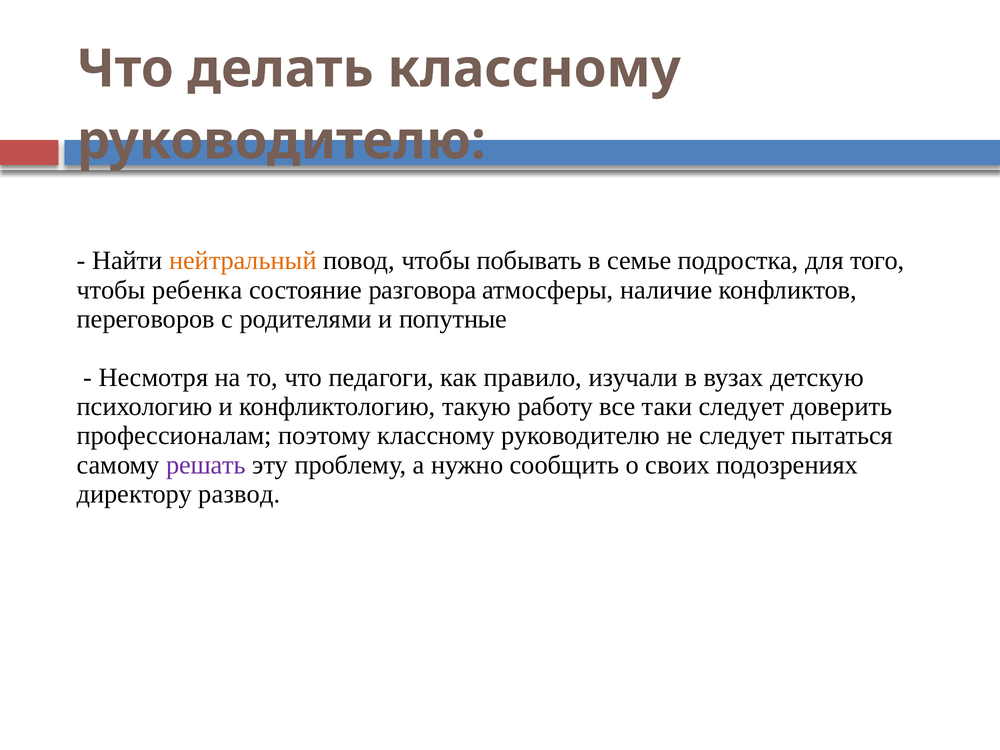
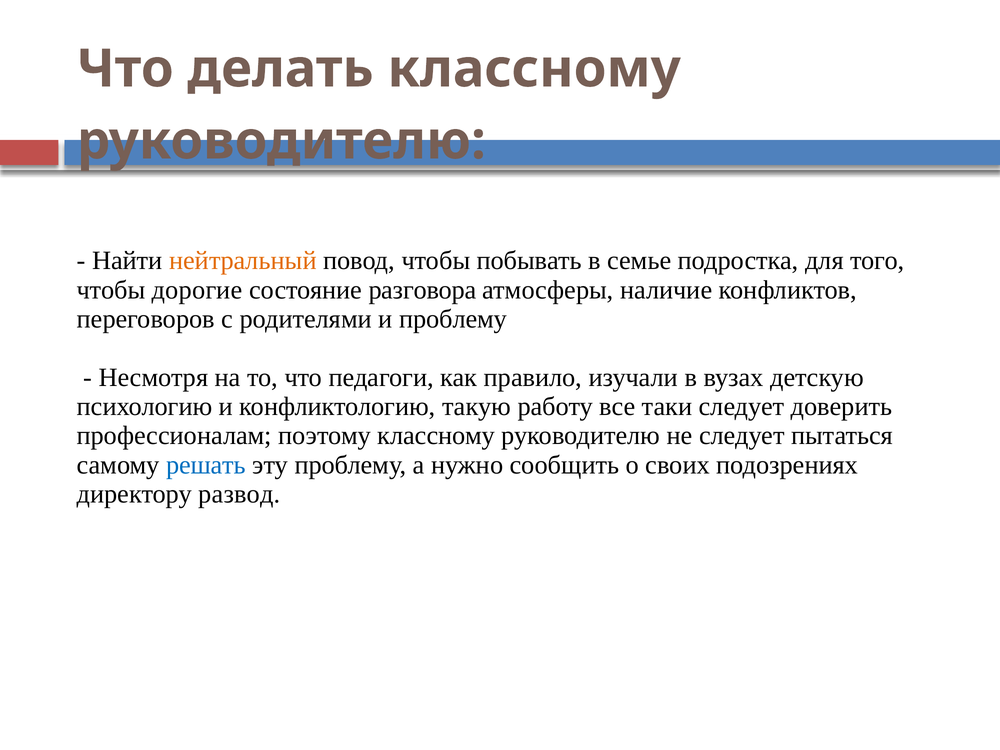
ребенка: ребенка -> дорогие (197, 290)
и попутные: попутные -> проблему (453, 319)
решать colour: purple -> blue (206, 465)
